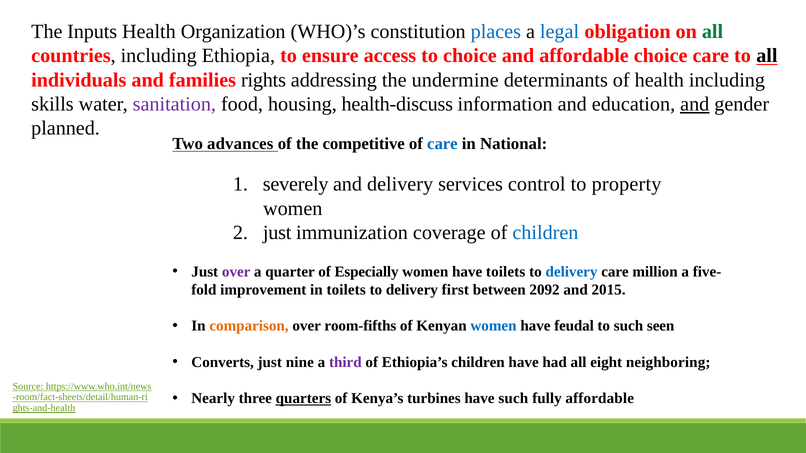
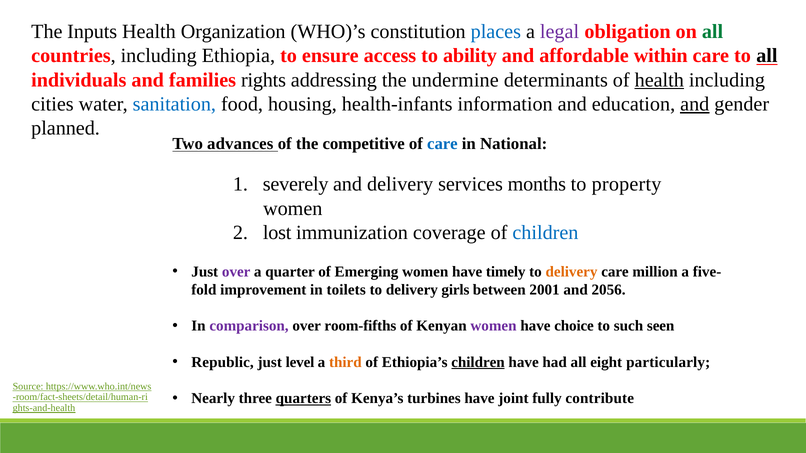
legal colour: blue -> purple (560, 32)
to choice: choice -> ability (470, 56)
affordable choice: choice -> within (661, 56)
health underline: none -> present (659, 80)
skills: skills -> cities (52, 104)
sanitation colour: purple -> blue (174, 104)
health-discuss: health-discuss -> health-infants (397, 104)
control: control -> months (537, 185)
just: just -> lost (277, 233)
Especially: Especially -> Emerging (366, 272)
have toilets: toilets -> timely (506, 272)
delivery colour: blue -> orange (572, 272)
first: first -> girls (455, 290)
2092: 2092 -> 2001 (545, 290)
2015: 2015 -> 2056 (609, 290)
comparison colour: orange -> purple (249, 326)
women colour: blue -> purple (494, 326)
feudal: feudal -> choice (574, 326)
Converts: Converts -> Republic (223, 362)
nine: nine -> level (300, 362)
third colour: purple -> orange (345, 362)
children underline: none -> present (478, 362)
neighboring: neighboring -> particularly (668, 362)
have such: such -> joint (513, 399)
fully affordable: affordable -> contribute (600, 399)
